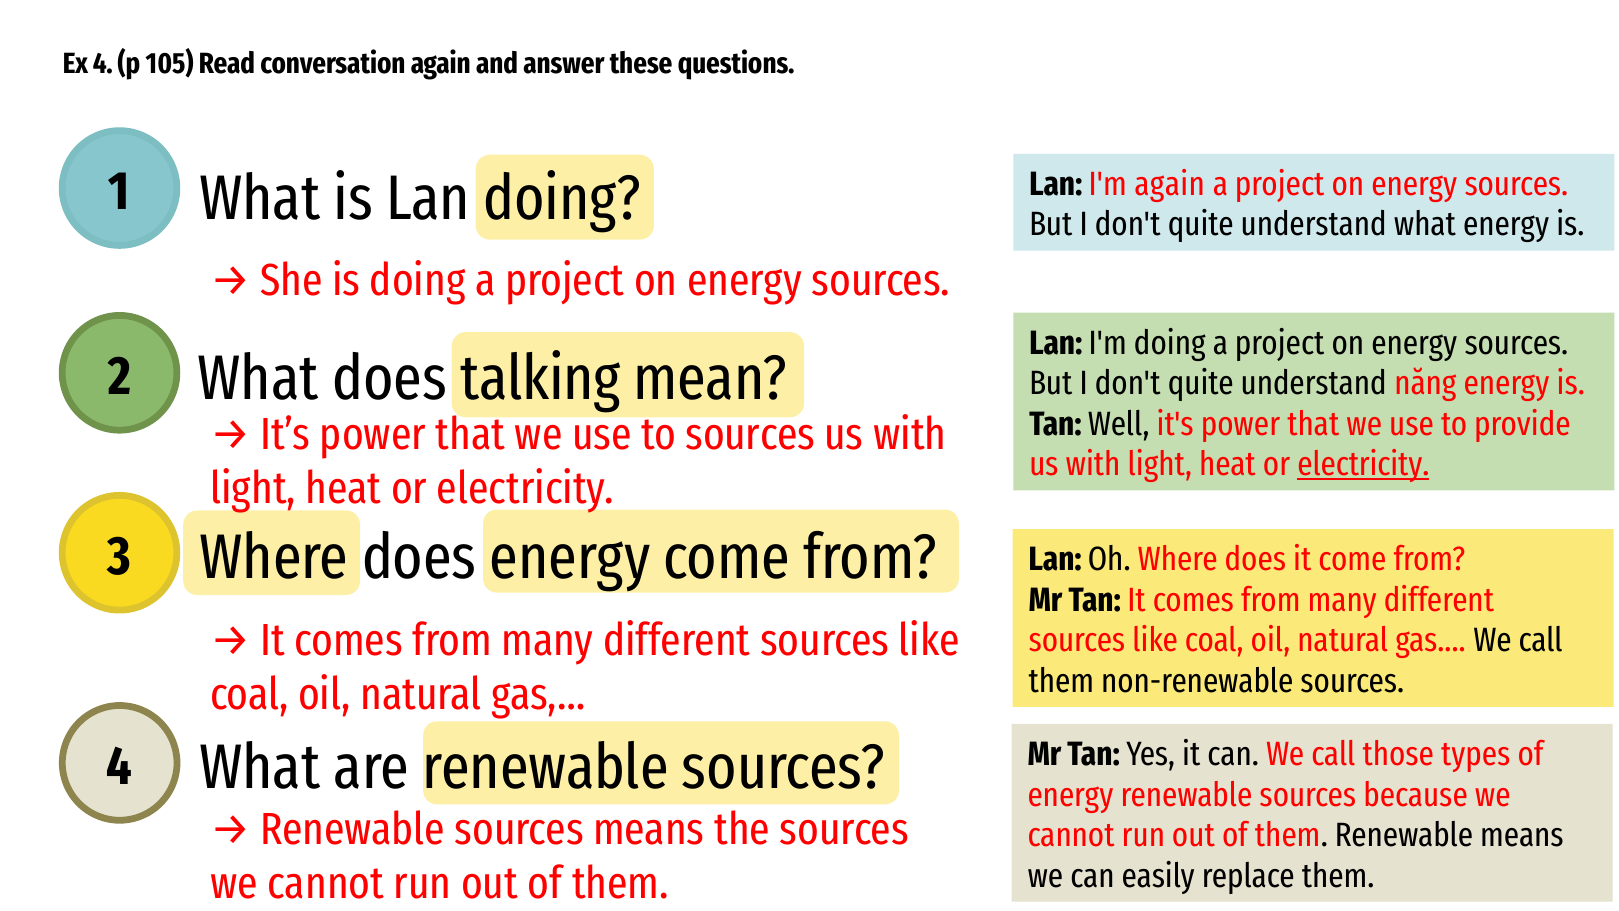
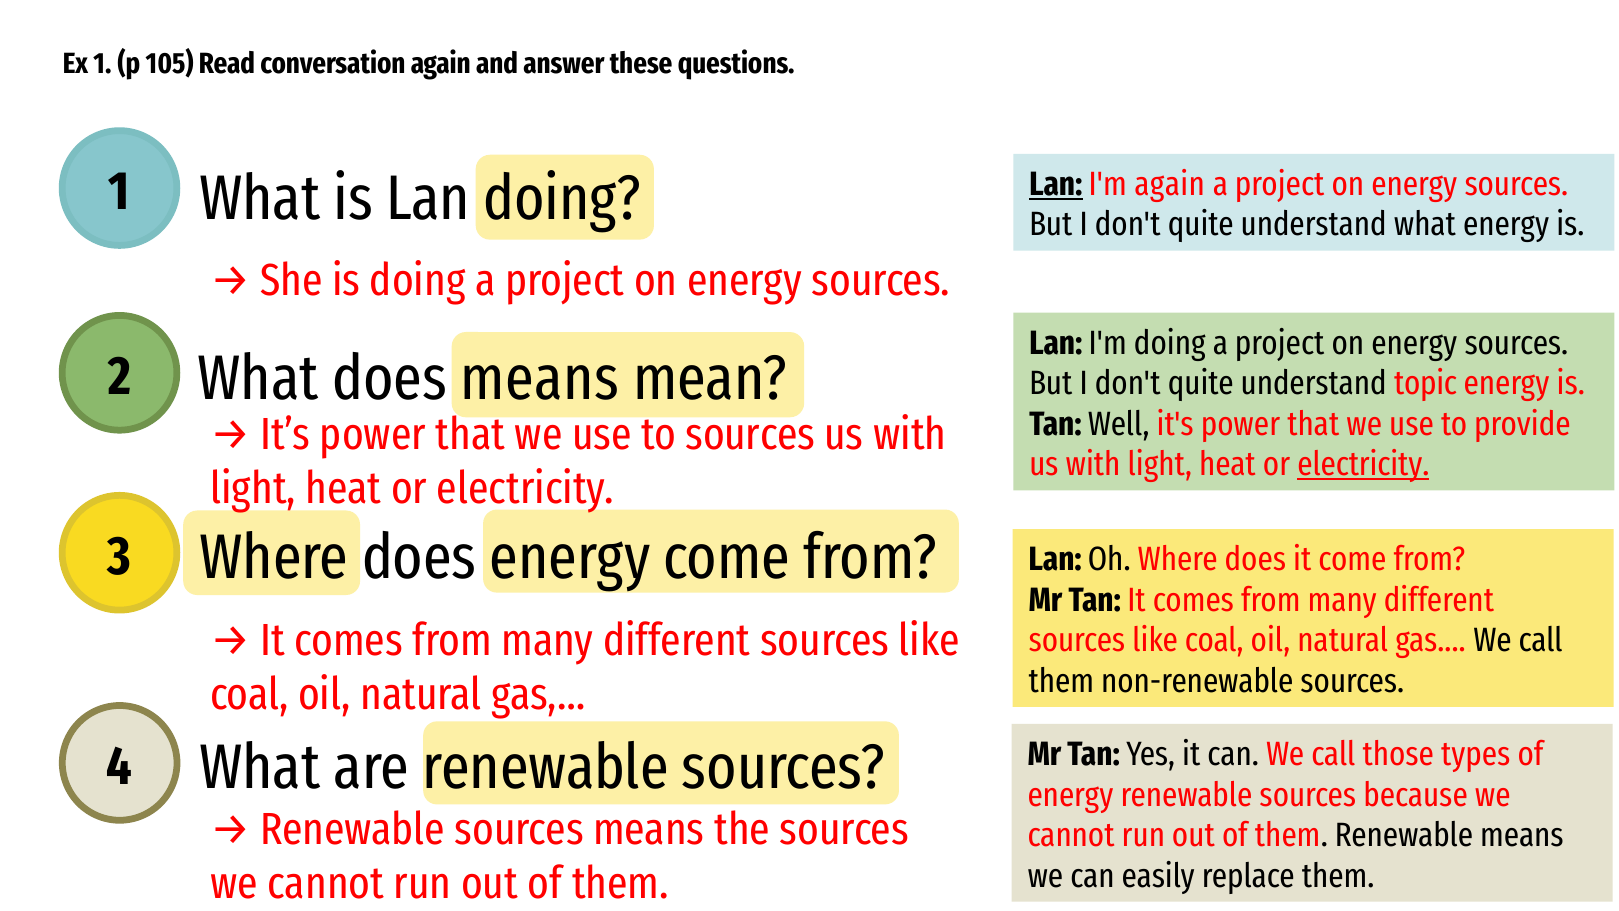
Ex 4: 4 -> 1 (102, 64)
Lan underline: none -> present (1056, 184)
does talking: talking -> means (540, 379)
năng: năng -> topic (1426, 383)
